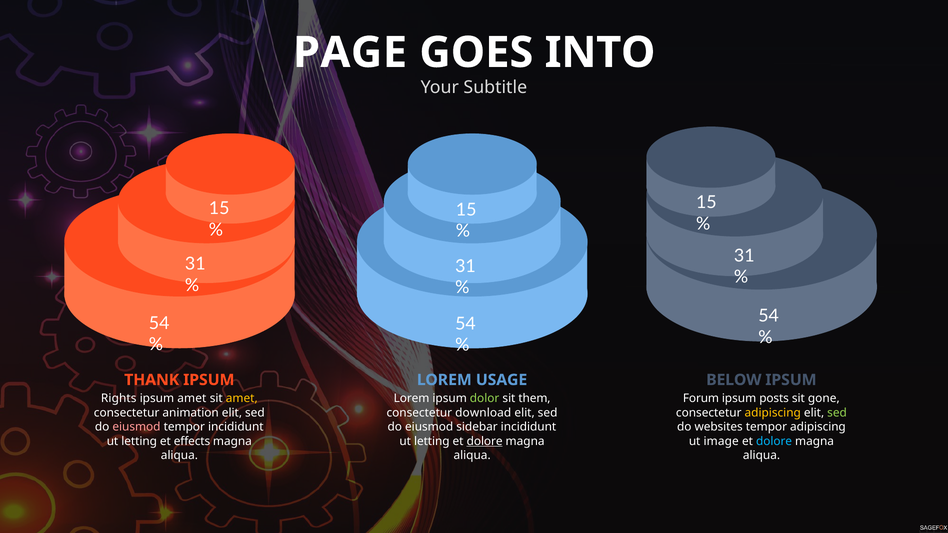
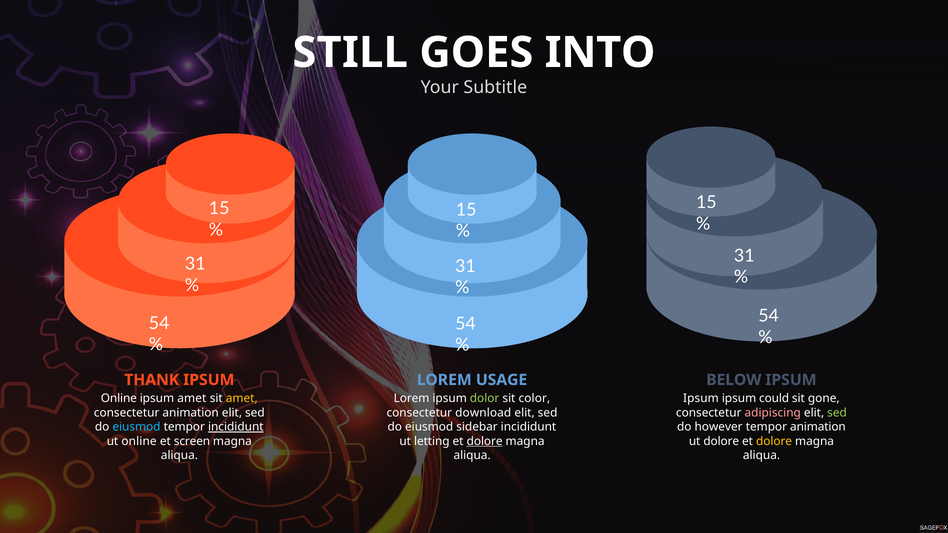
PAGE: PAGE -> STILL (350, 53)
Rights: Rights -> Online (119, 399)
them: them -> color (534, 399)
Forum: Forum -> Ipsum (701, 399)
posts: posts -> could (774, 399)
adipiscing colour: yellow -> pink (773, 413)
eiusmod colour: pink -> light blue (136, 427)
incididunt underline: none -> present (236, 427)
websites: websites -> however (719, 427)
tempor adipiscing: adipiscing -> animation (818, 427)
letting: letting -> online (139, 441)
effects: effects -> screen (192, 441)
ut image: image -> dolore (721, 441)
dolore colour: light blue -> yellow (774, 441)
